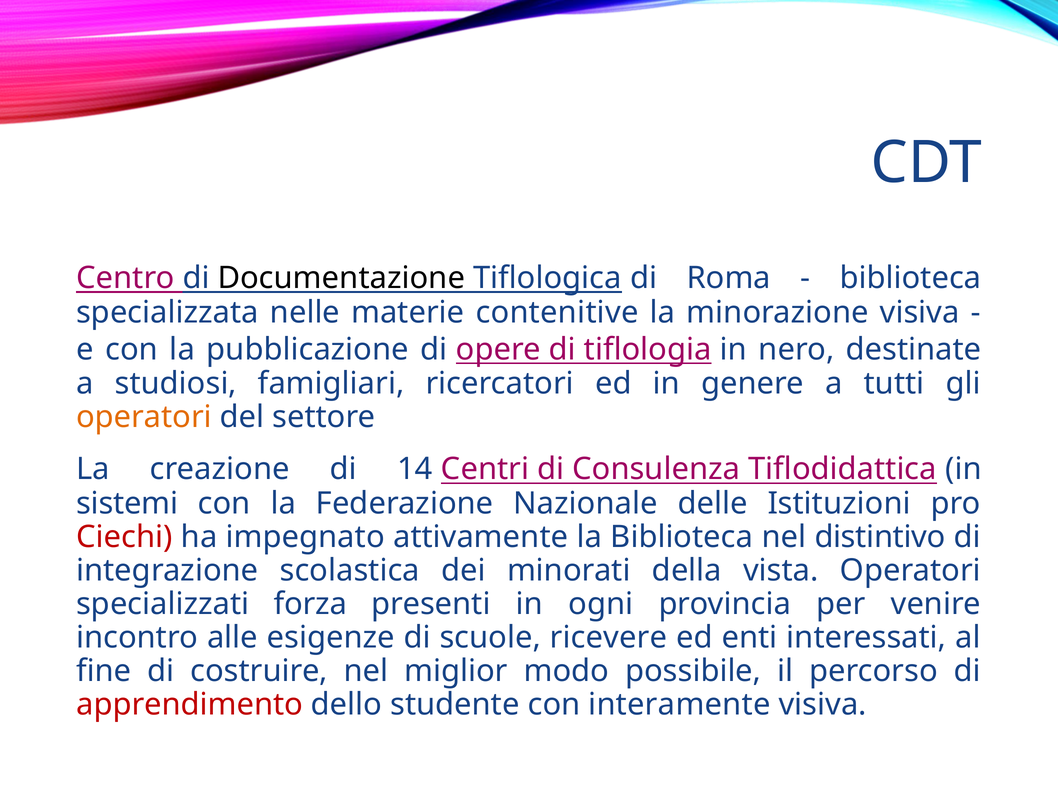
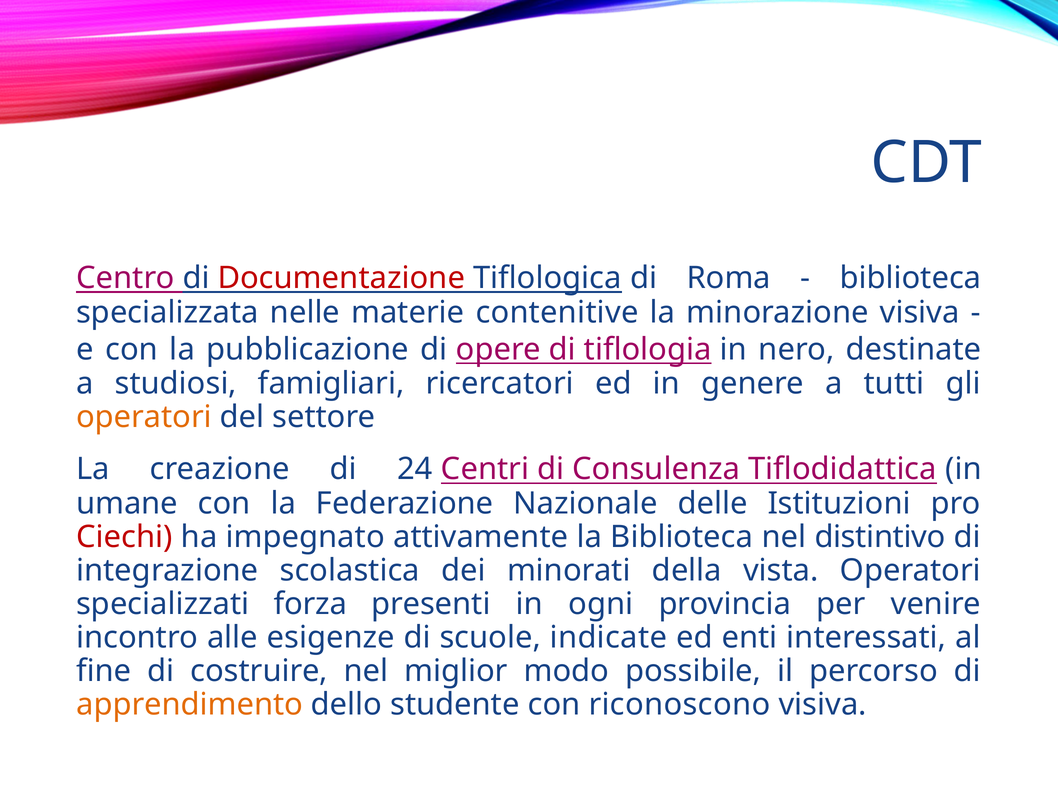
Documentazione colour: black -> red (341, 278)
14: 14 -> 24 (415, 469)
sistemi: sistemi -> umane (127, 503)
ricevere: ricevere -> indicate (608, 637)
apprendimento colour: red -> orange (190, 704)
interamente: interamente -> riconoscono (679, 704)
